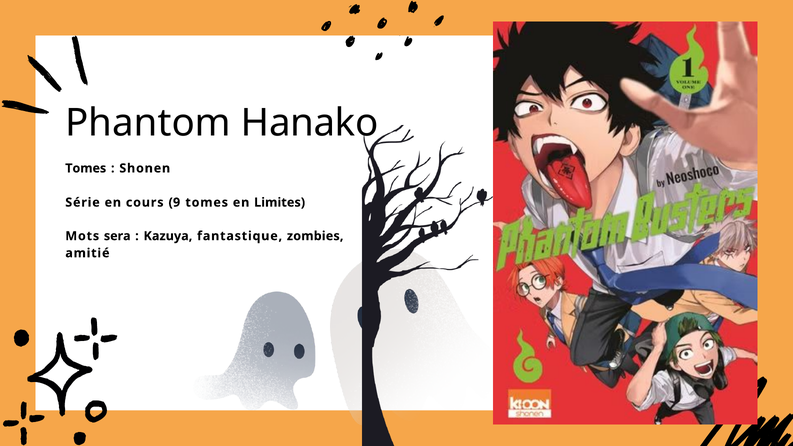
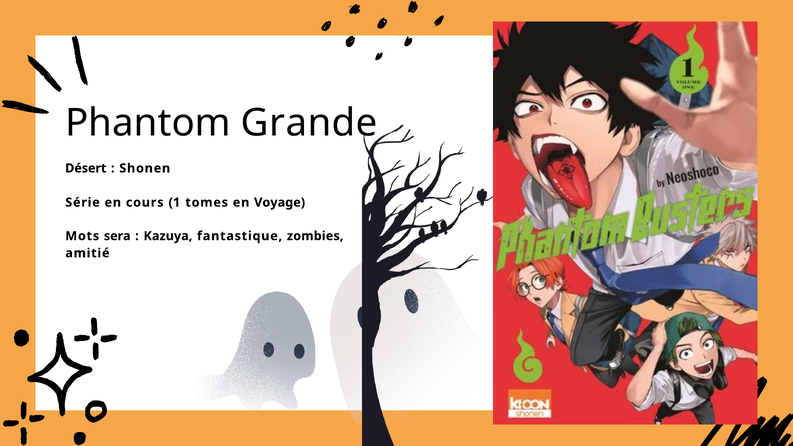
Hanako: Hanako -> Grande (309, 123)
Tomes: Tomes -> Désert (86, 168)
9: 9 -> 1 (174, 202)
Limites: Limites -> Voyage (280, 202)
